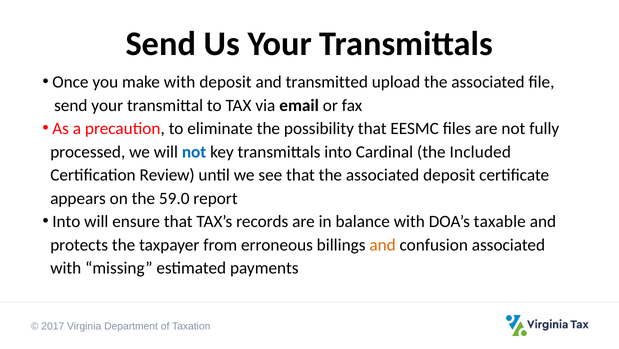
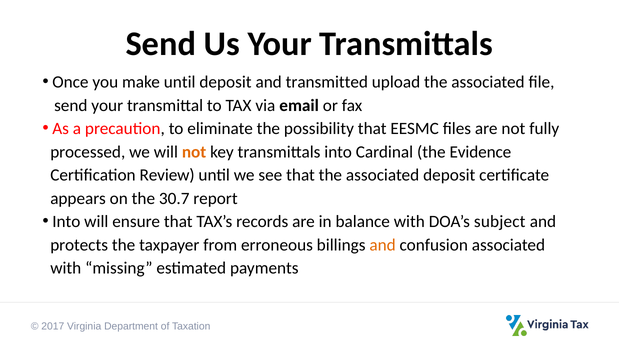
make with: with -> until (180, 82)
not colour: blue -> orange (194, 152)
Included: Included -> Evidence (480, 152)
59.0: 59.0 -> 30.7 (174, 198)
taxable: taxable -> subject (500, 221)
